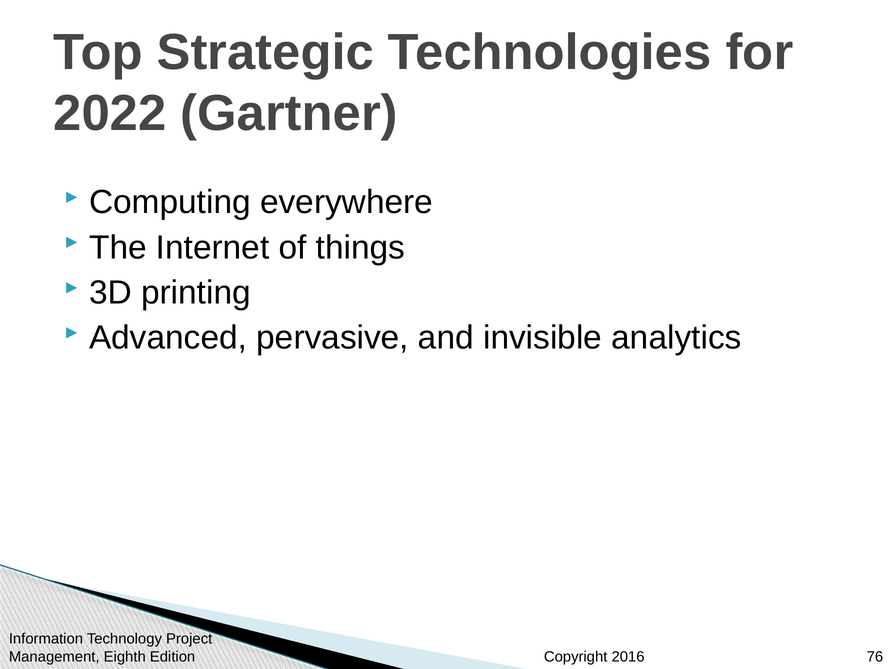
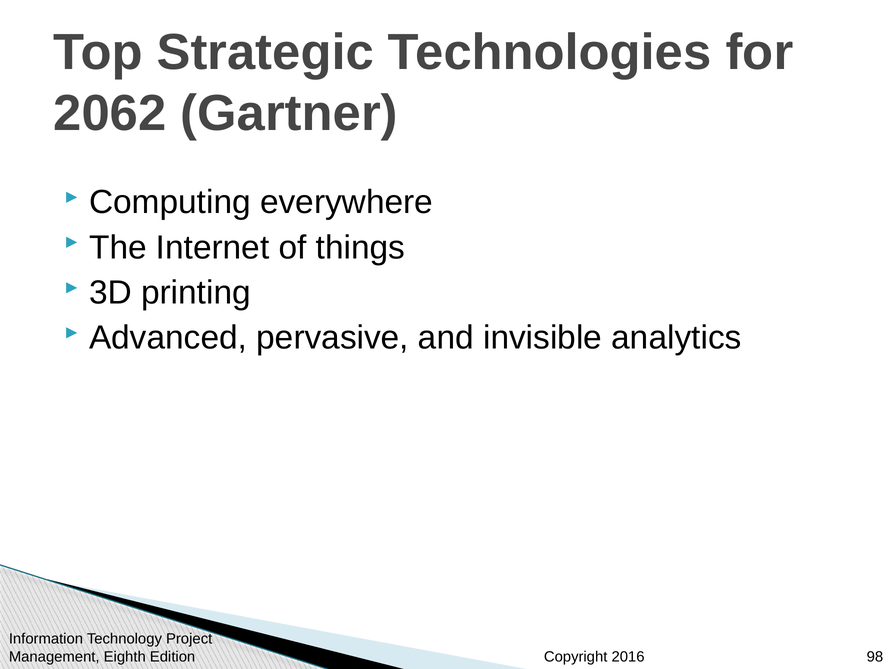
2022: 2022 -> 2062 (110, 114)
76: 76 -> 98 (875, 657)
